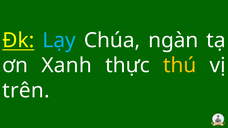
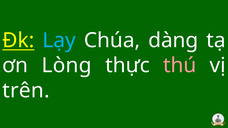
ngàn: ngàn -> dàng (173, 40)
Xanh: Xanh -> Lòng (67, 66)
thú colour: yellow -> pink (180, 66)
